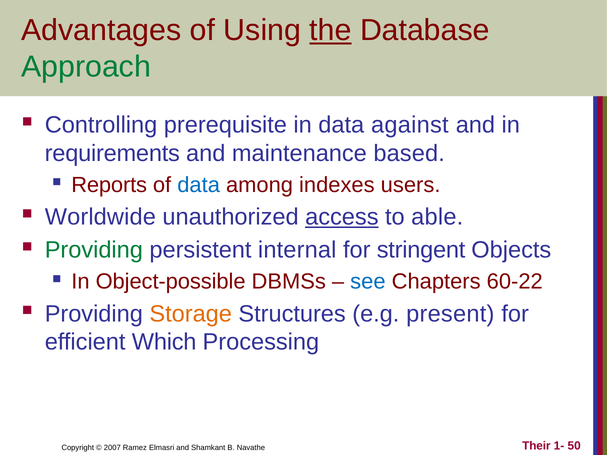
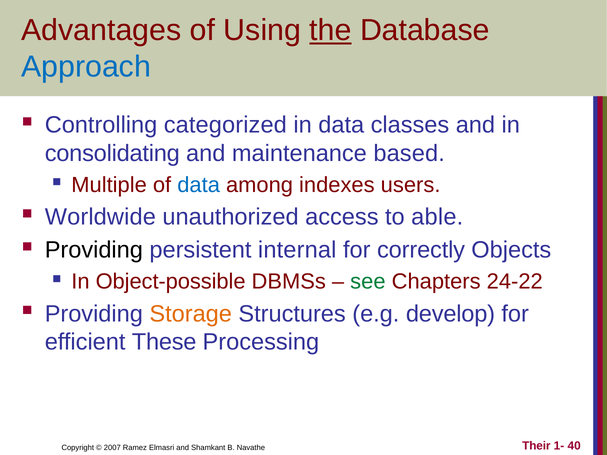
Approach colour: green -> blue (86, 67)
prerequisite: prerequisite -> categorized (225, 125)
against: against -> classes (410, 125)
requirements: requirements -> consolidating (112, 153)
Reports: Reports -> Multiple (109, 185)
access underline: present -> none (342, 217)
Providing colour: green -> black (94, 250)
stringent: stringent -> correctly (421, 250)
see colour: blue -> green (368, 282)
60-22: 60-22 -> 24-22 (515, 282)
present: present -> develop (450, 314)
Which: Which -> These (164, 342)
50: 50 -> 40 (574, 446)
